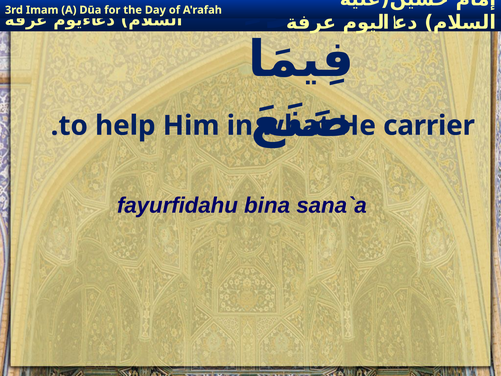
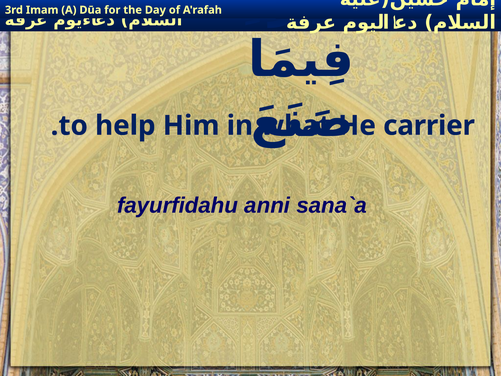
bina: bina -> anni (267, 205)
